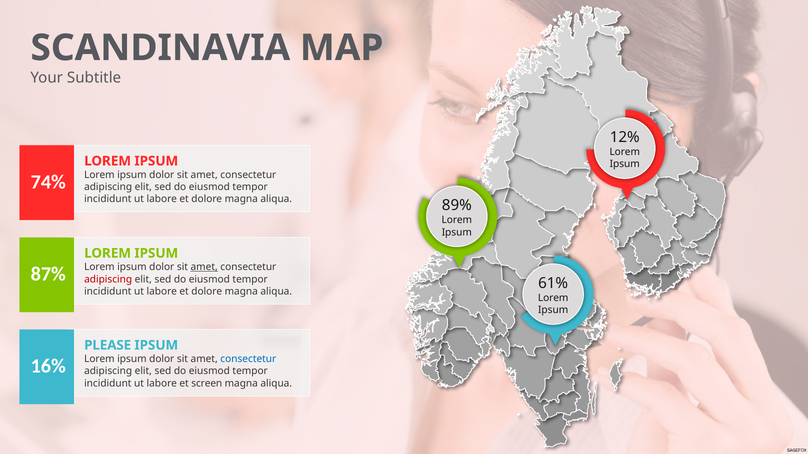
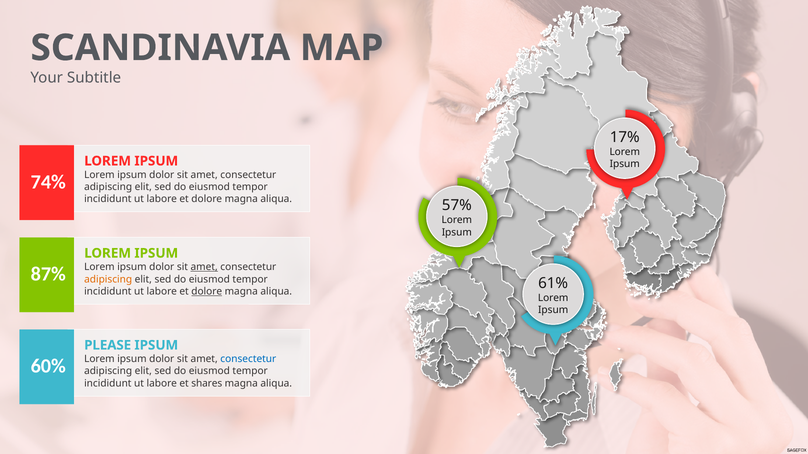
12%: 12% -> 17% (625, 137)
89%: 89% -> 57% (457, 206)
adipiscing colour: red -> orange (108, 280)
dolore underline: none -> present (207, 292)
16%: 16% -> 60% (48, 367)
screen: screen -> shares (207, 384)
